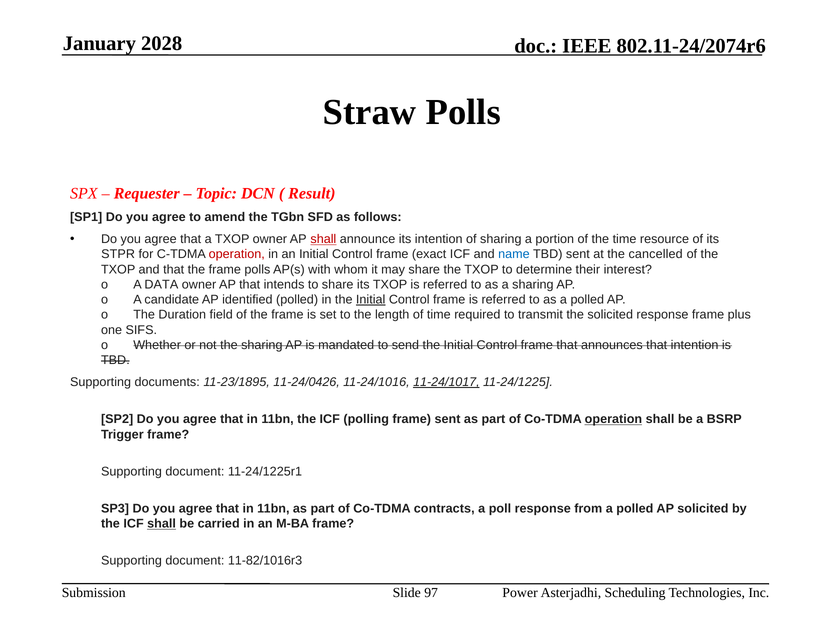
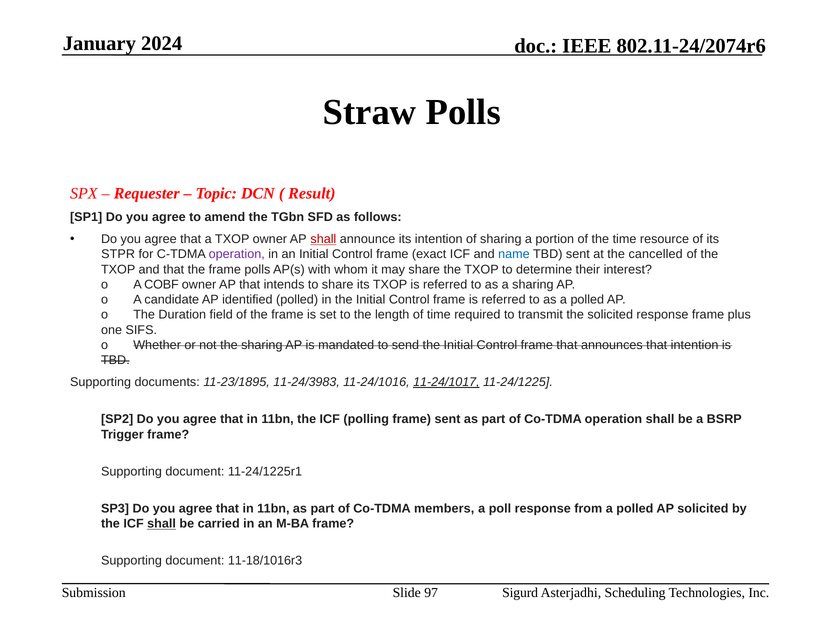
2028: 2028 -> 2024 (162, 44)
operation colour: red -> purple (237, 254)
DATA: DATA -> COBF (161, 285)
Initial underline: present -> none (371, 300)
11-24/0426: 11-24/0426 -> 11-24/3983 (307, 382)
operation underline: present -> none (613, 419)
contracts: contracts -> members (444, 509)
11-82/1016r3: 11-82/1016r3 -> 11-18/1016r3 (265, 561)
Power: Power -> Sigurd (520, 593)
